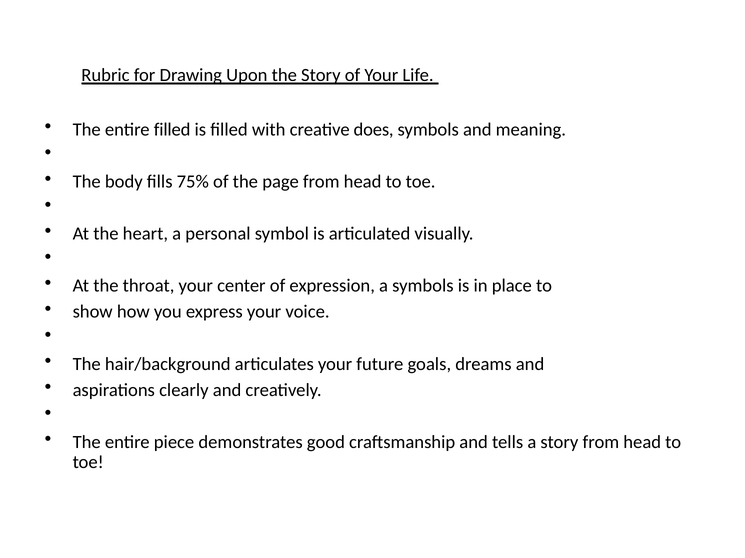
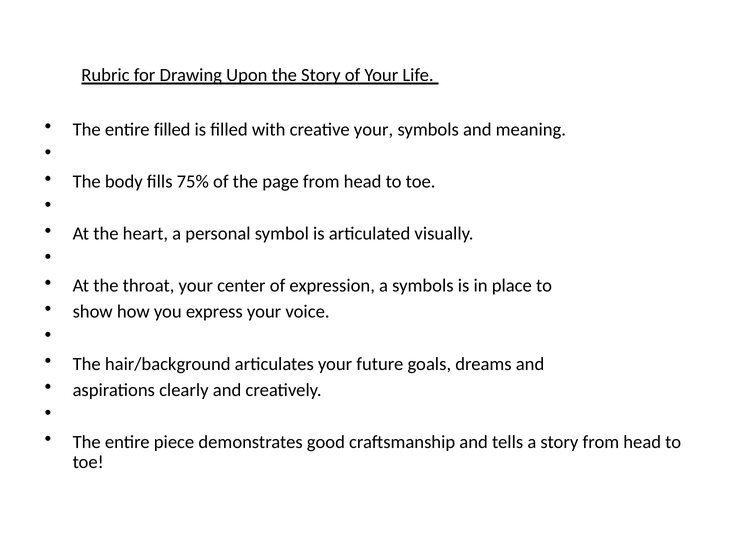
creative does: does -> your (373, 130)
